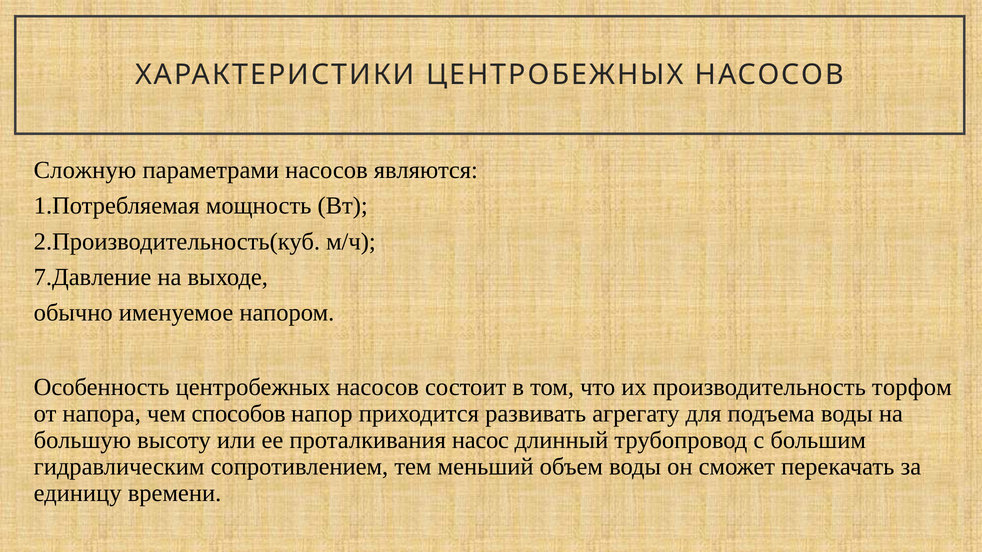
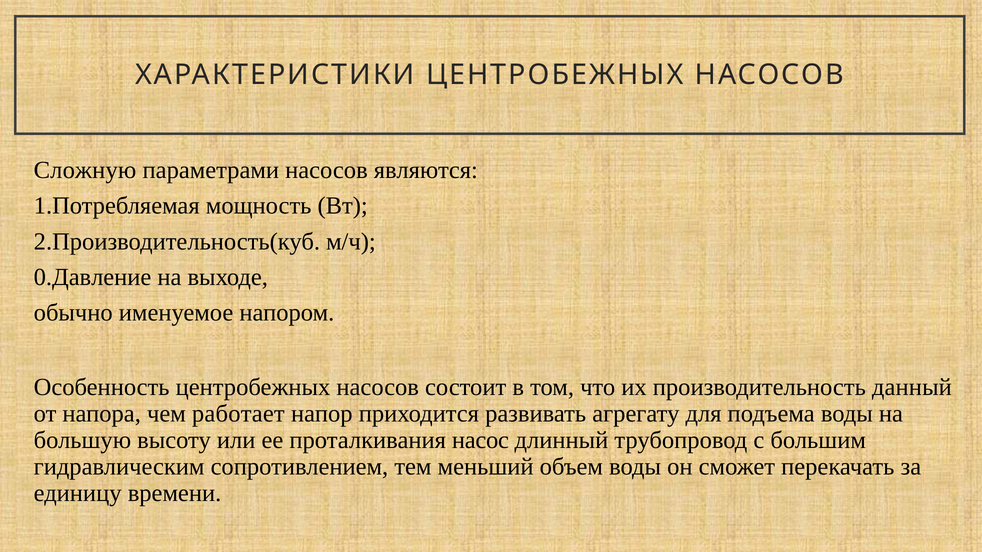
7.Давление: 7.Давление -> 0.Давление (93, 277)
торфом: торфом -> данный (912, 387)
способов: способов -> работает (238, 414)
